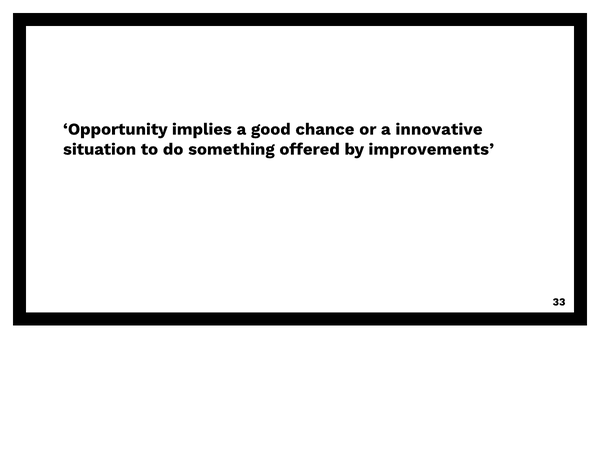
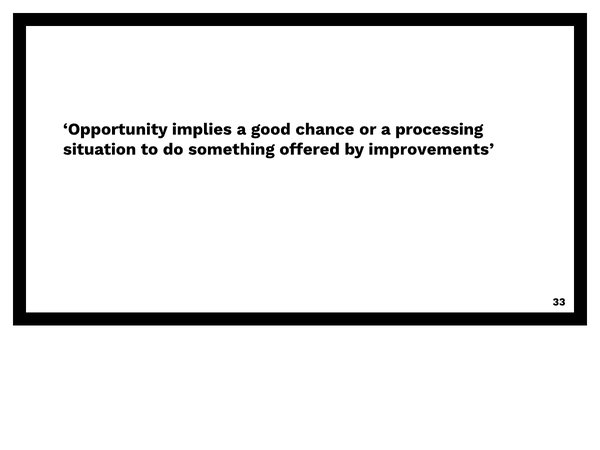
innovative: innovative -> processing (439, 129)
